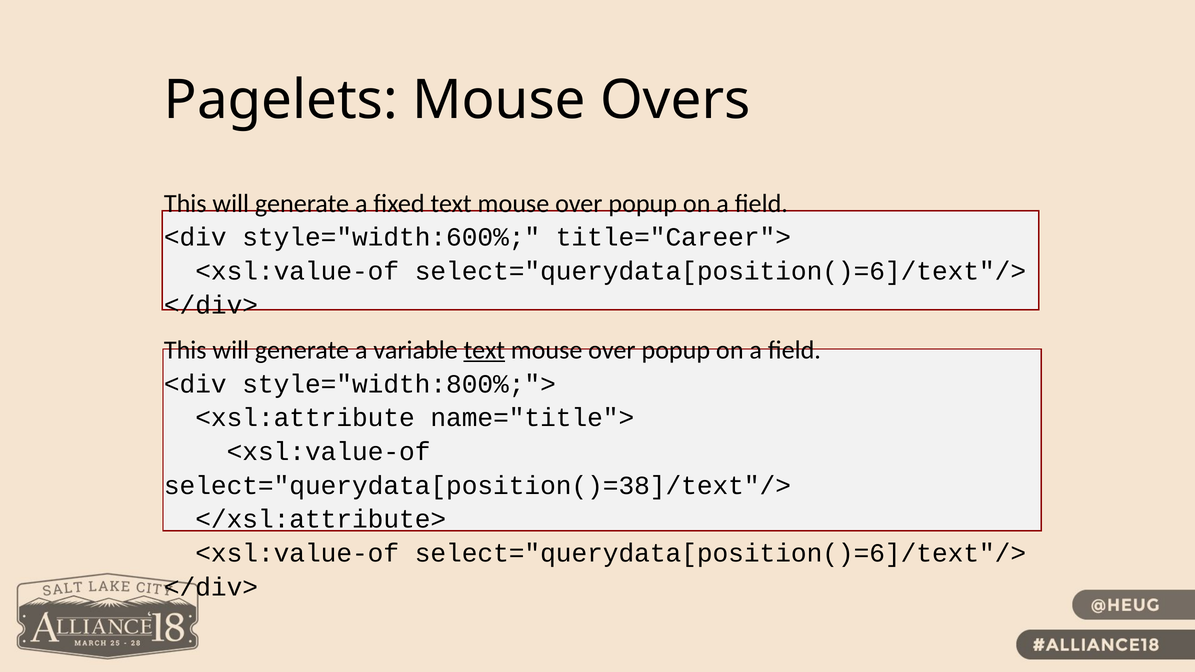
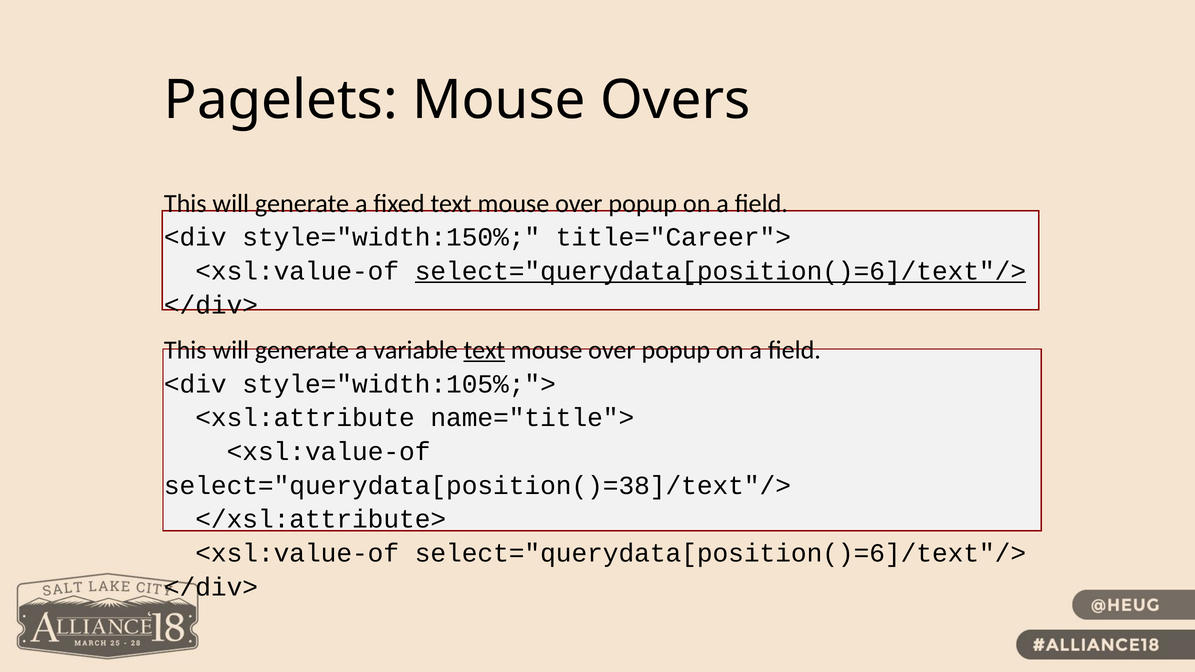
style="width:600%: style="width:600% -> style="width:150% (391, 237)
select="querydata[position()=6]/text"/> underline: none -> present (720, 271)
style="width:800%;">: style="width:800%;"> -> style="width:105%;"> (399, 384)
